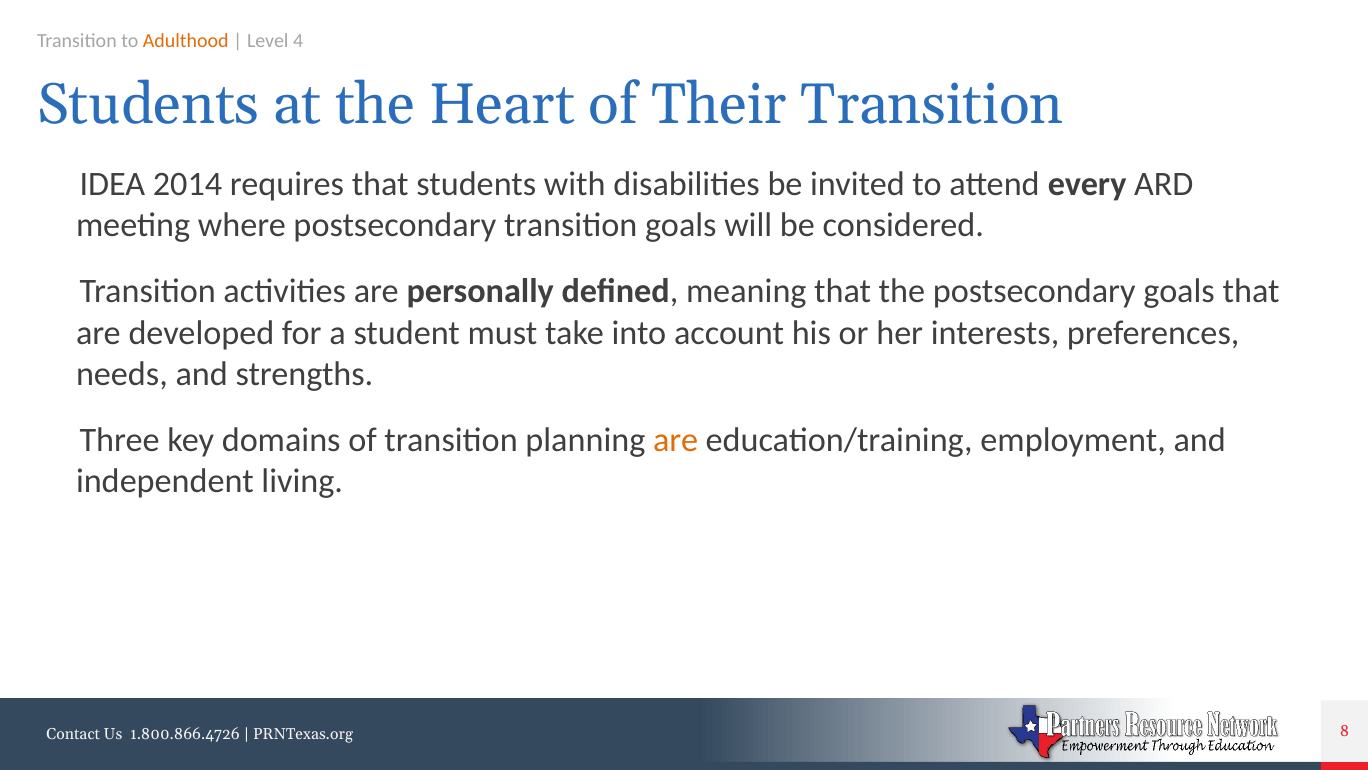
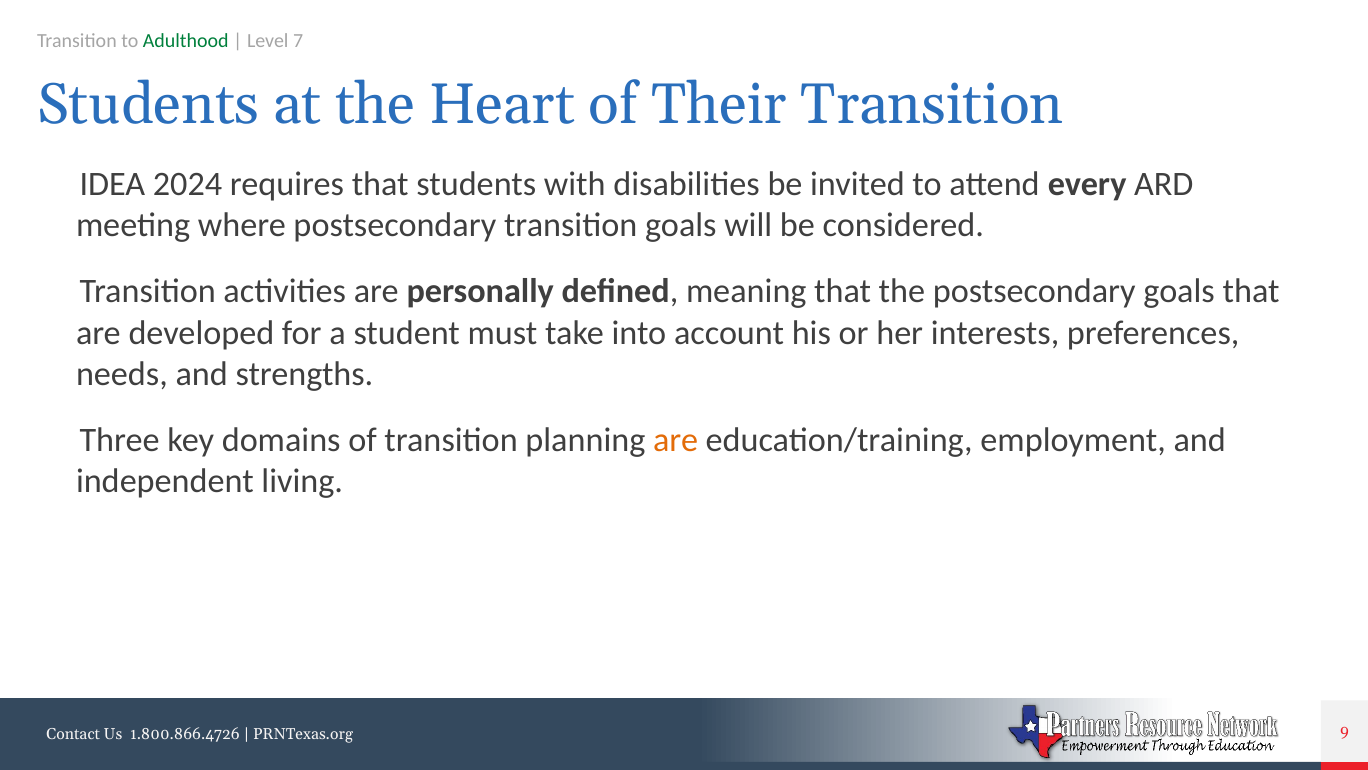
Adulthood colour: orange -> green (186, 41)
4: 4 -> 7 (298, 41)
2014: 2014 -> 2024 (188, 184)
8: 8 -> 9 (1345, 731)
